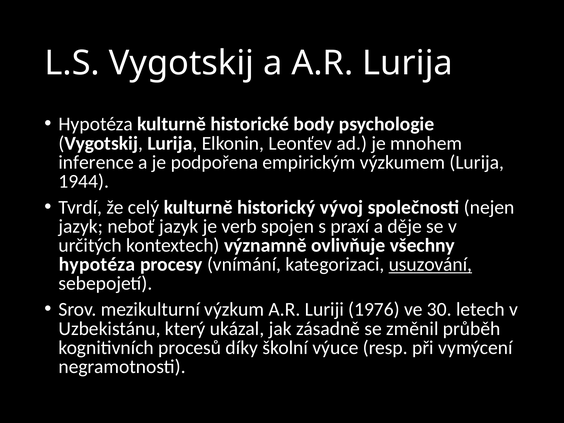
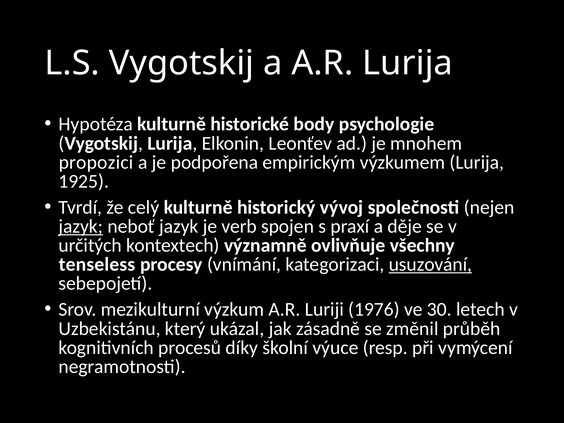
inference: inference -> propozici (96, 162)
1944: 1944 -> 1925 (84, 181)
jazyk underline: none -> present (81, 226)
hypotéza: hypotéza -> tenseless (97, 264)
